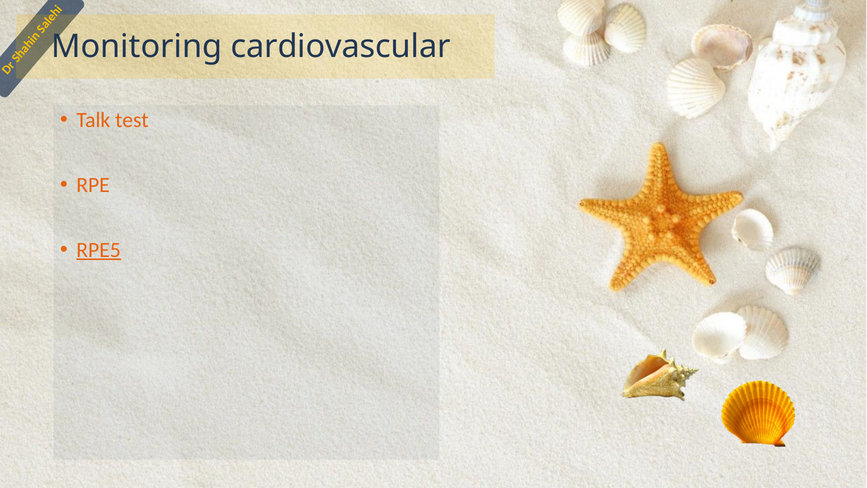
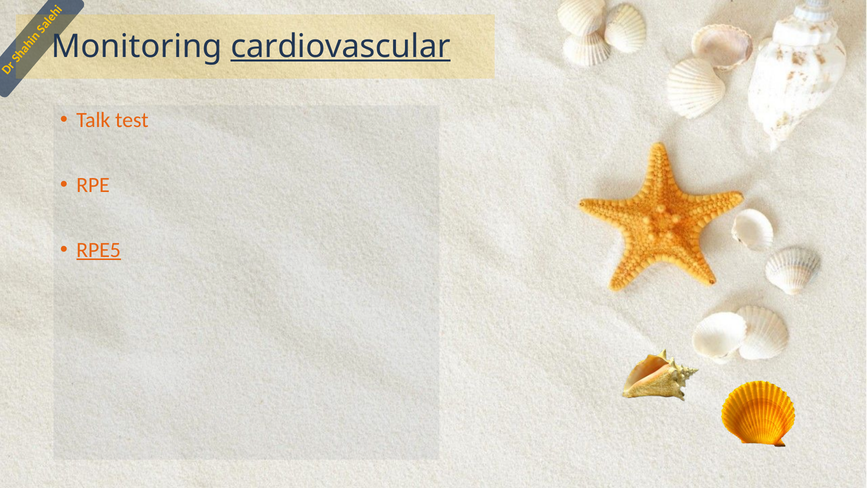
cardiovascular underline: none -> present (341, 46)
